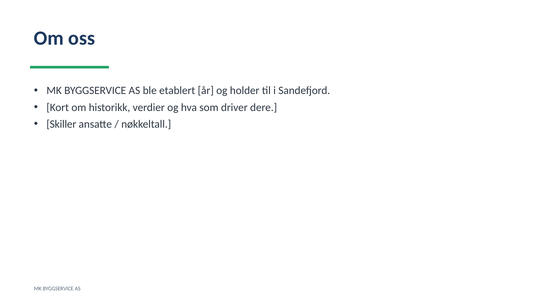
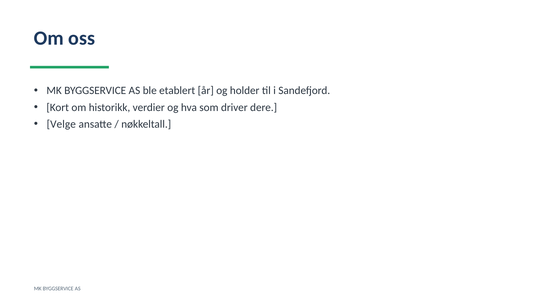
Skiller: Skiller -> Velge (61, 124)
